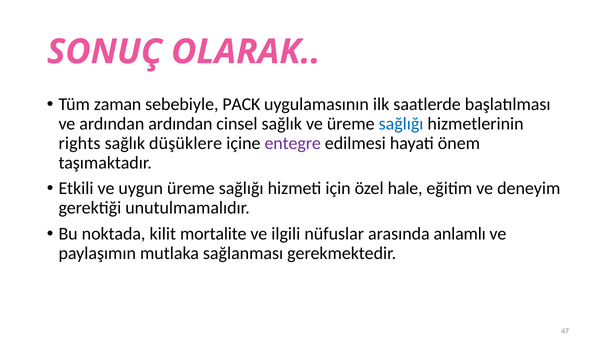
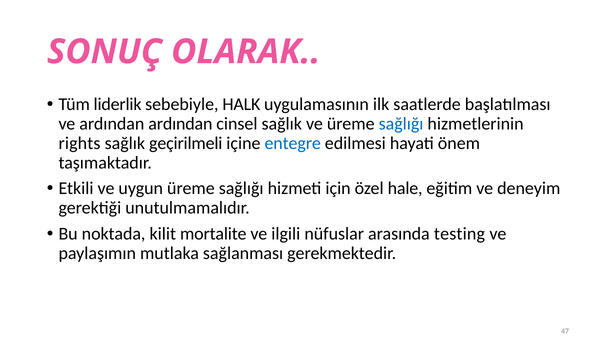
zaman: zaman -> liderlik (118, 104)
PACK: PACK -> HALK (241, 104)
düşüklere: düşüklere -> geçirilmeli (186, 143)
entegre colour: purple -> blue (293, 143)
anlamlı: anlamlı -> testing (460, 233)
